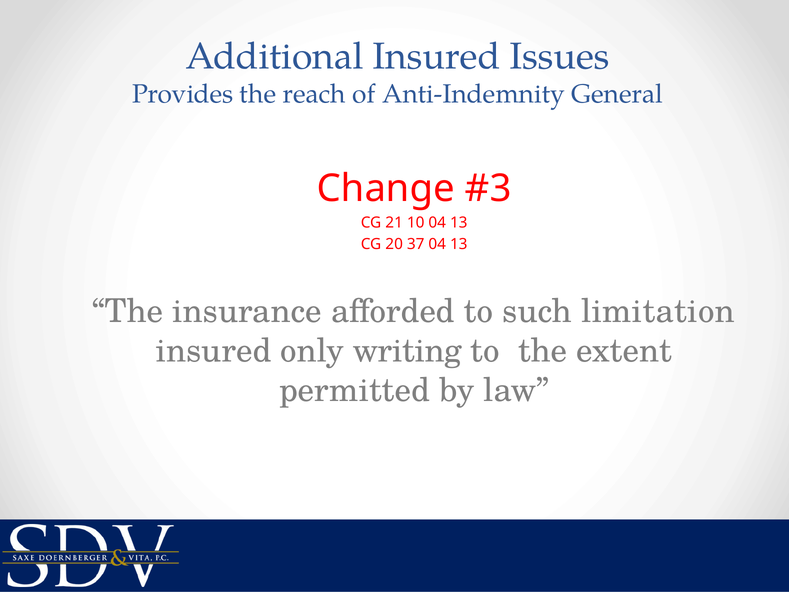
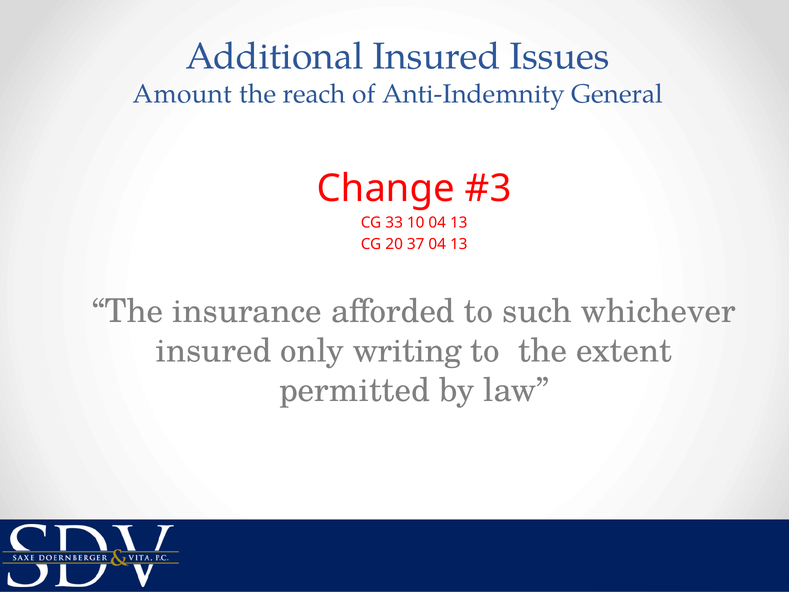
Provides: Provides -> Amount (182, 94)
21: 21 -> 33 (394, 222)
limitation: limitation -> whichever (658, 311)
